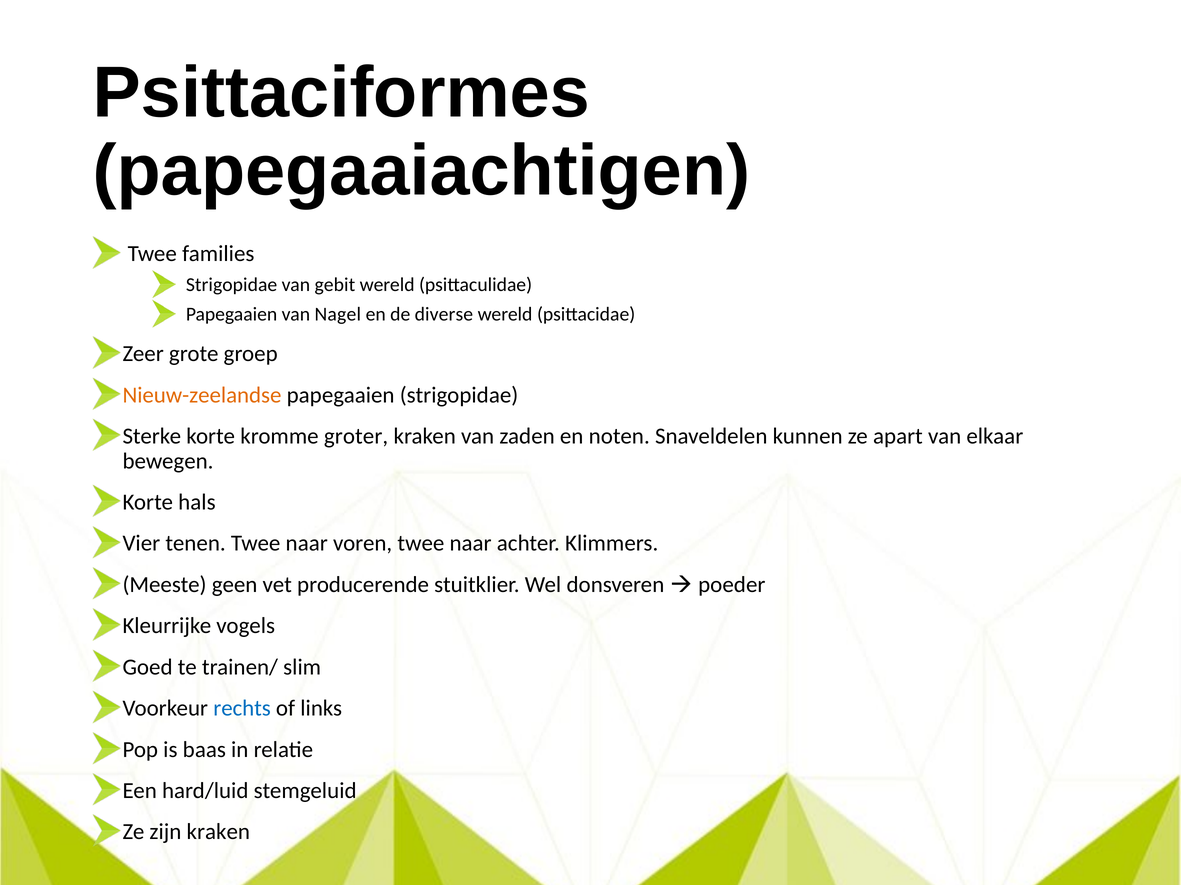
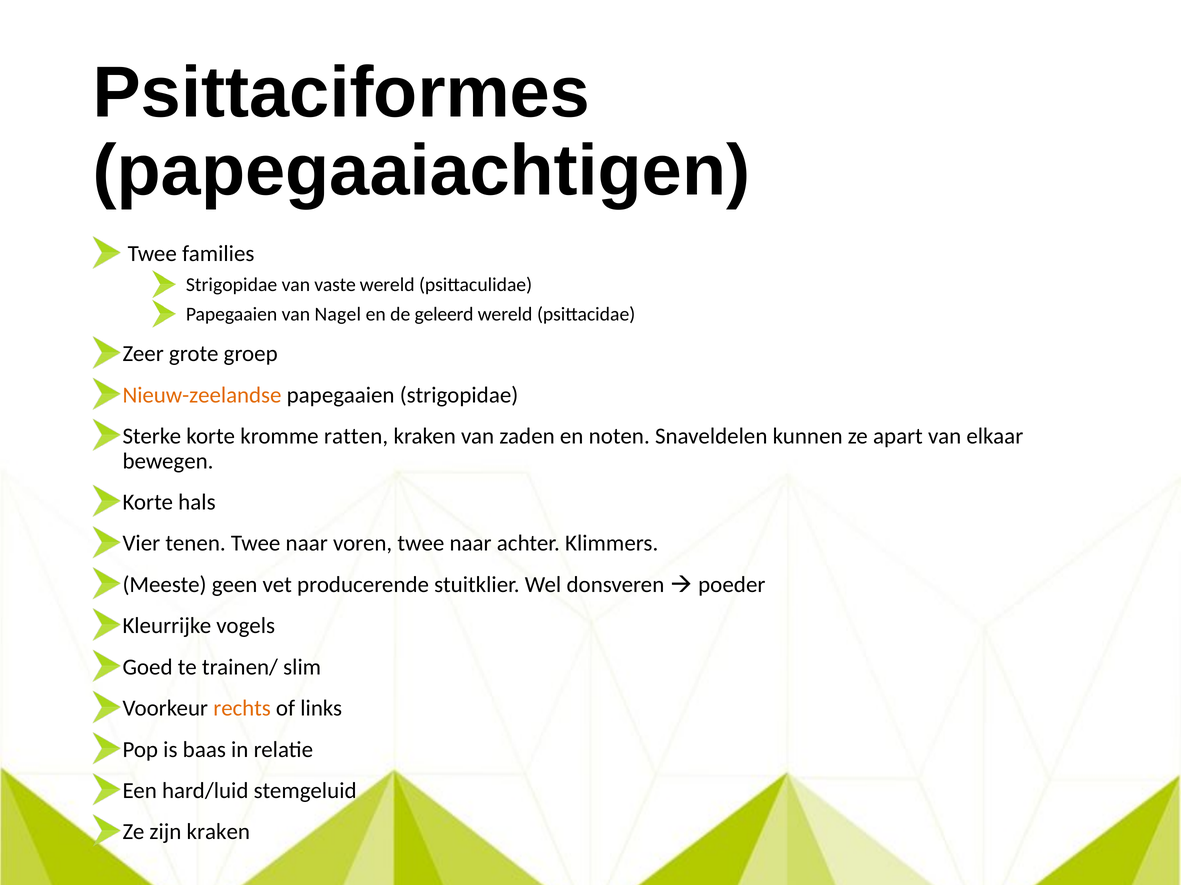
gebit: gebit -> vaste (335, 285)
diverse: diverse -> geleerd (444, 315)
groter: groter -> ratten (356, 437)
rechts colour: blue -> orange (242, 709)
